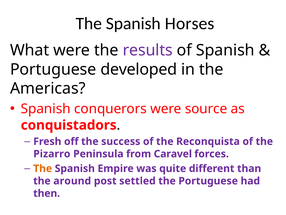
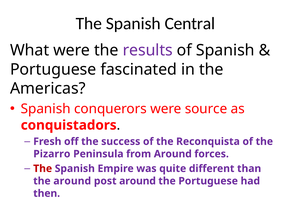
Horses: Horses -> Central (190, 23)
developed: developed -> fascinated (139, 69)
from Caravel: Caravel -> Around (173, 154)
The colour: orange -> red (43, 168)
post settled: settled -> around (138, 181)
